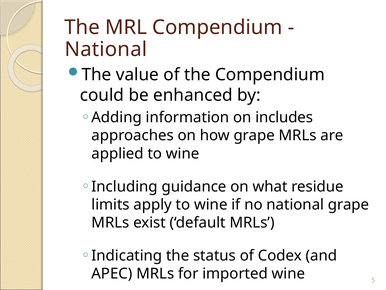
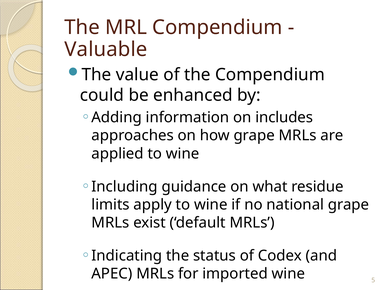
National: National -> Valuable (106, 49)
